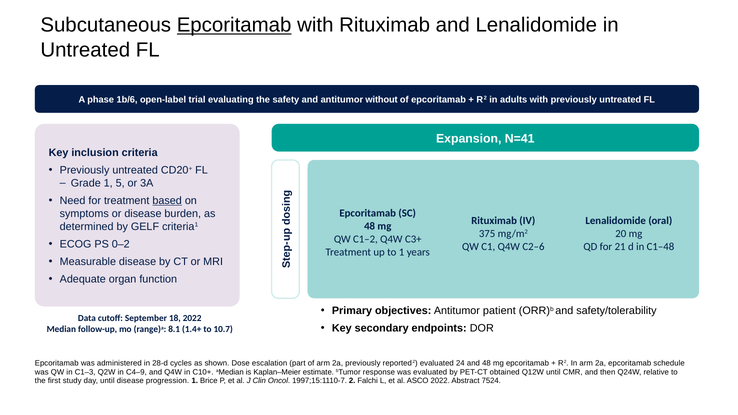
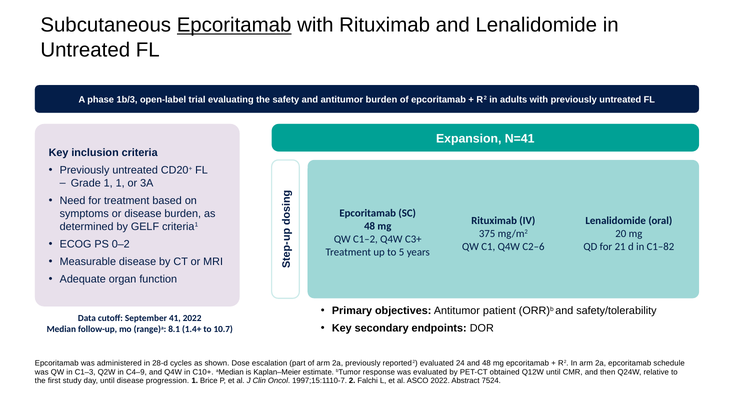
1b/6: 1b/6 -> 1b/3 (127, 100)
antitumor without: without -> burden (381, 100)
1 5: 5 -> 1 (120, 183)
based underline: present -> none (167, 201)
C1–48: C1–48 -> C1–82 (660, 247)
to 1: 1 -> 5 (402, 252)
18: 18 -> 41 (175, 318)
